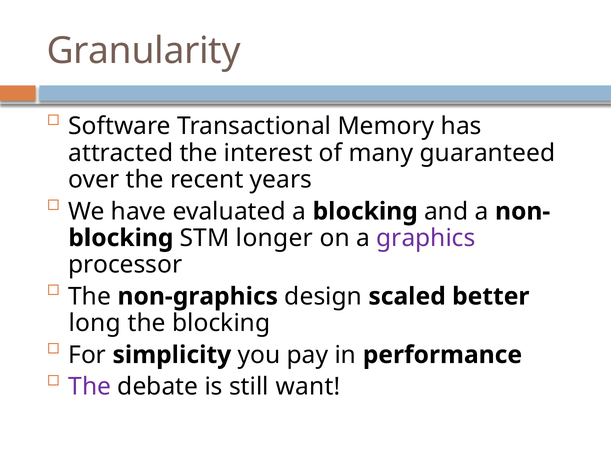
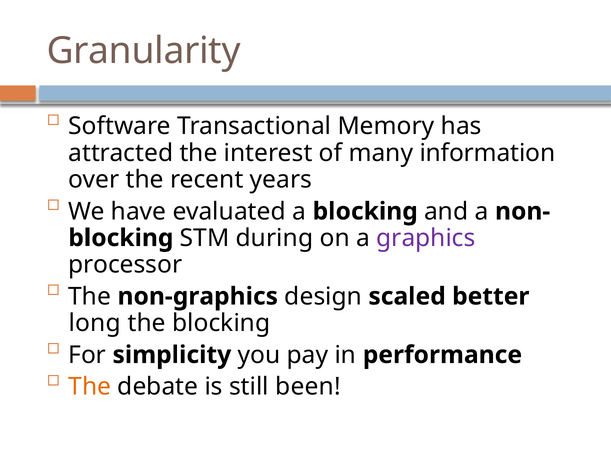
guaranteed: guaranteed -> information (487, 153)
longer: longer -> during (275, 238)
The colour: purple -> orange (90, 387)
want: want -> been (308, 387)
